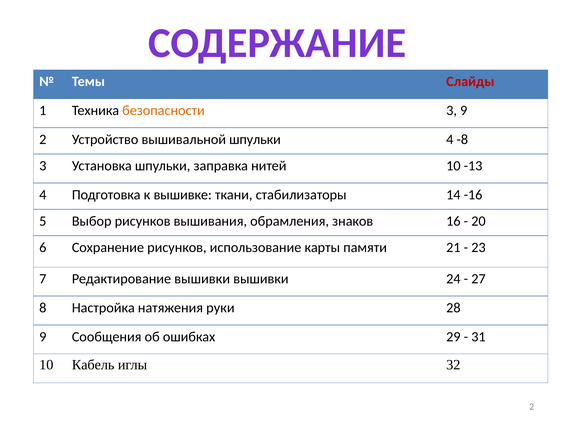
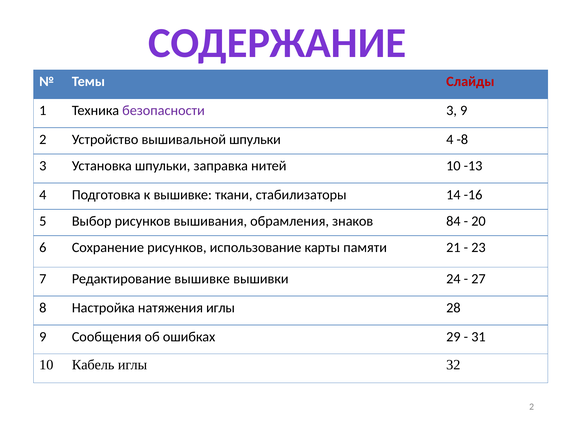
безопасности colour: orange -> purple (163, 110)
16: 16 -> 84 (453, 221)
Редактирование вышивки: вышивки -> вышивке (202, 279)
натяжения руки: руки -> иглы (221, 308)
